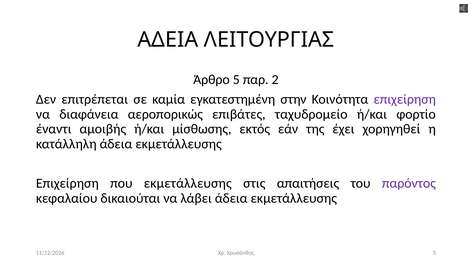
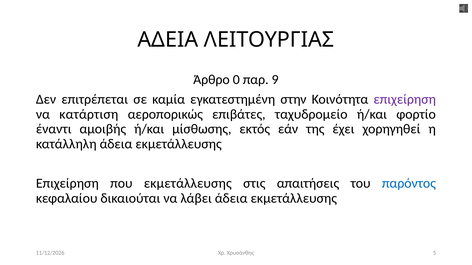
Άρθρο 5: 5 -> 0 (236, 80)
2: 2 -> 9 (275, 80)
διαφάνεια: διαφάνεια -> κατάρτιση (89, 114)
παρόντος colour: purple -> blue (409, 184)
